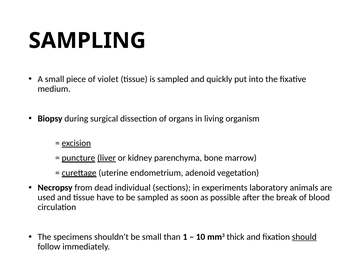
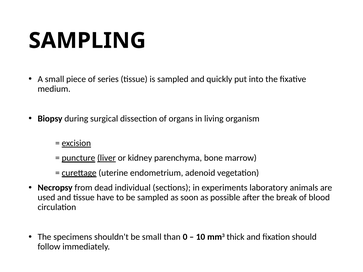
violet: violet -> series (108, 79)
1: 1 -> 0 (185, 237)
should underline: present -> none (304, 237)
